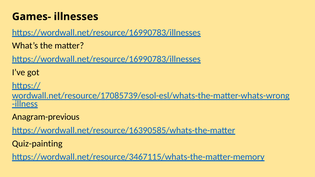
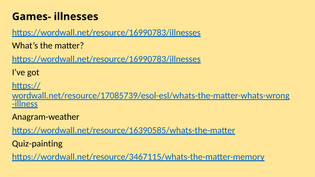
Anagram-previous: Anagram-previous -> Anagram-weather (46, 117)
